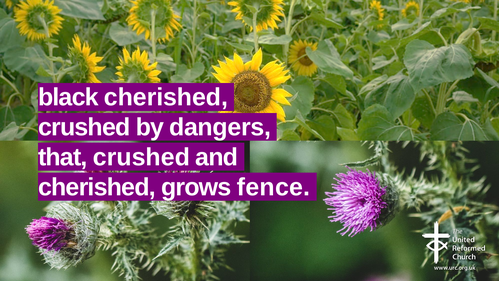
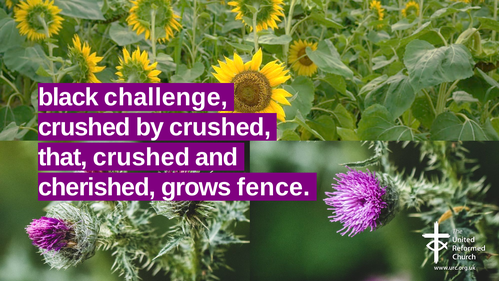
black cherished: cherished -> challenge (166, 97)
by dangers: dangers -> crushed (220, 127)
